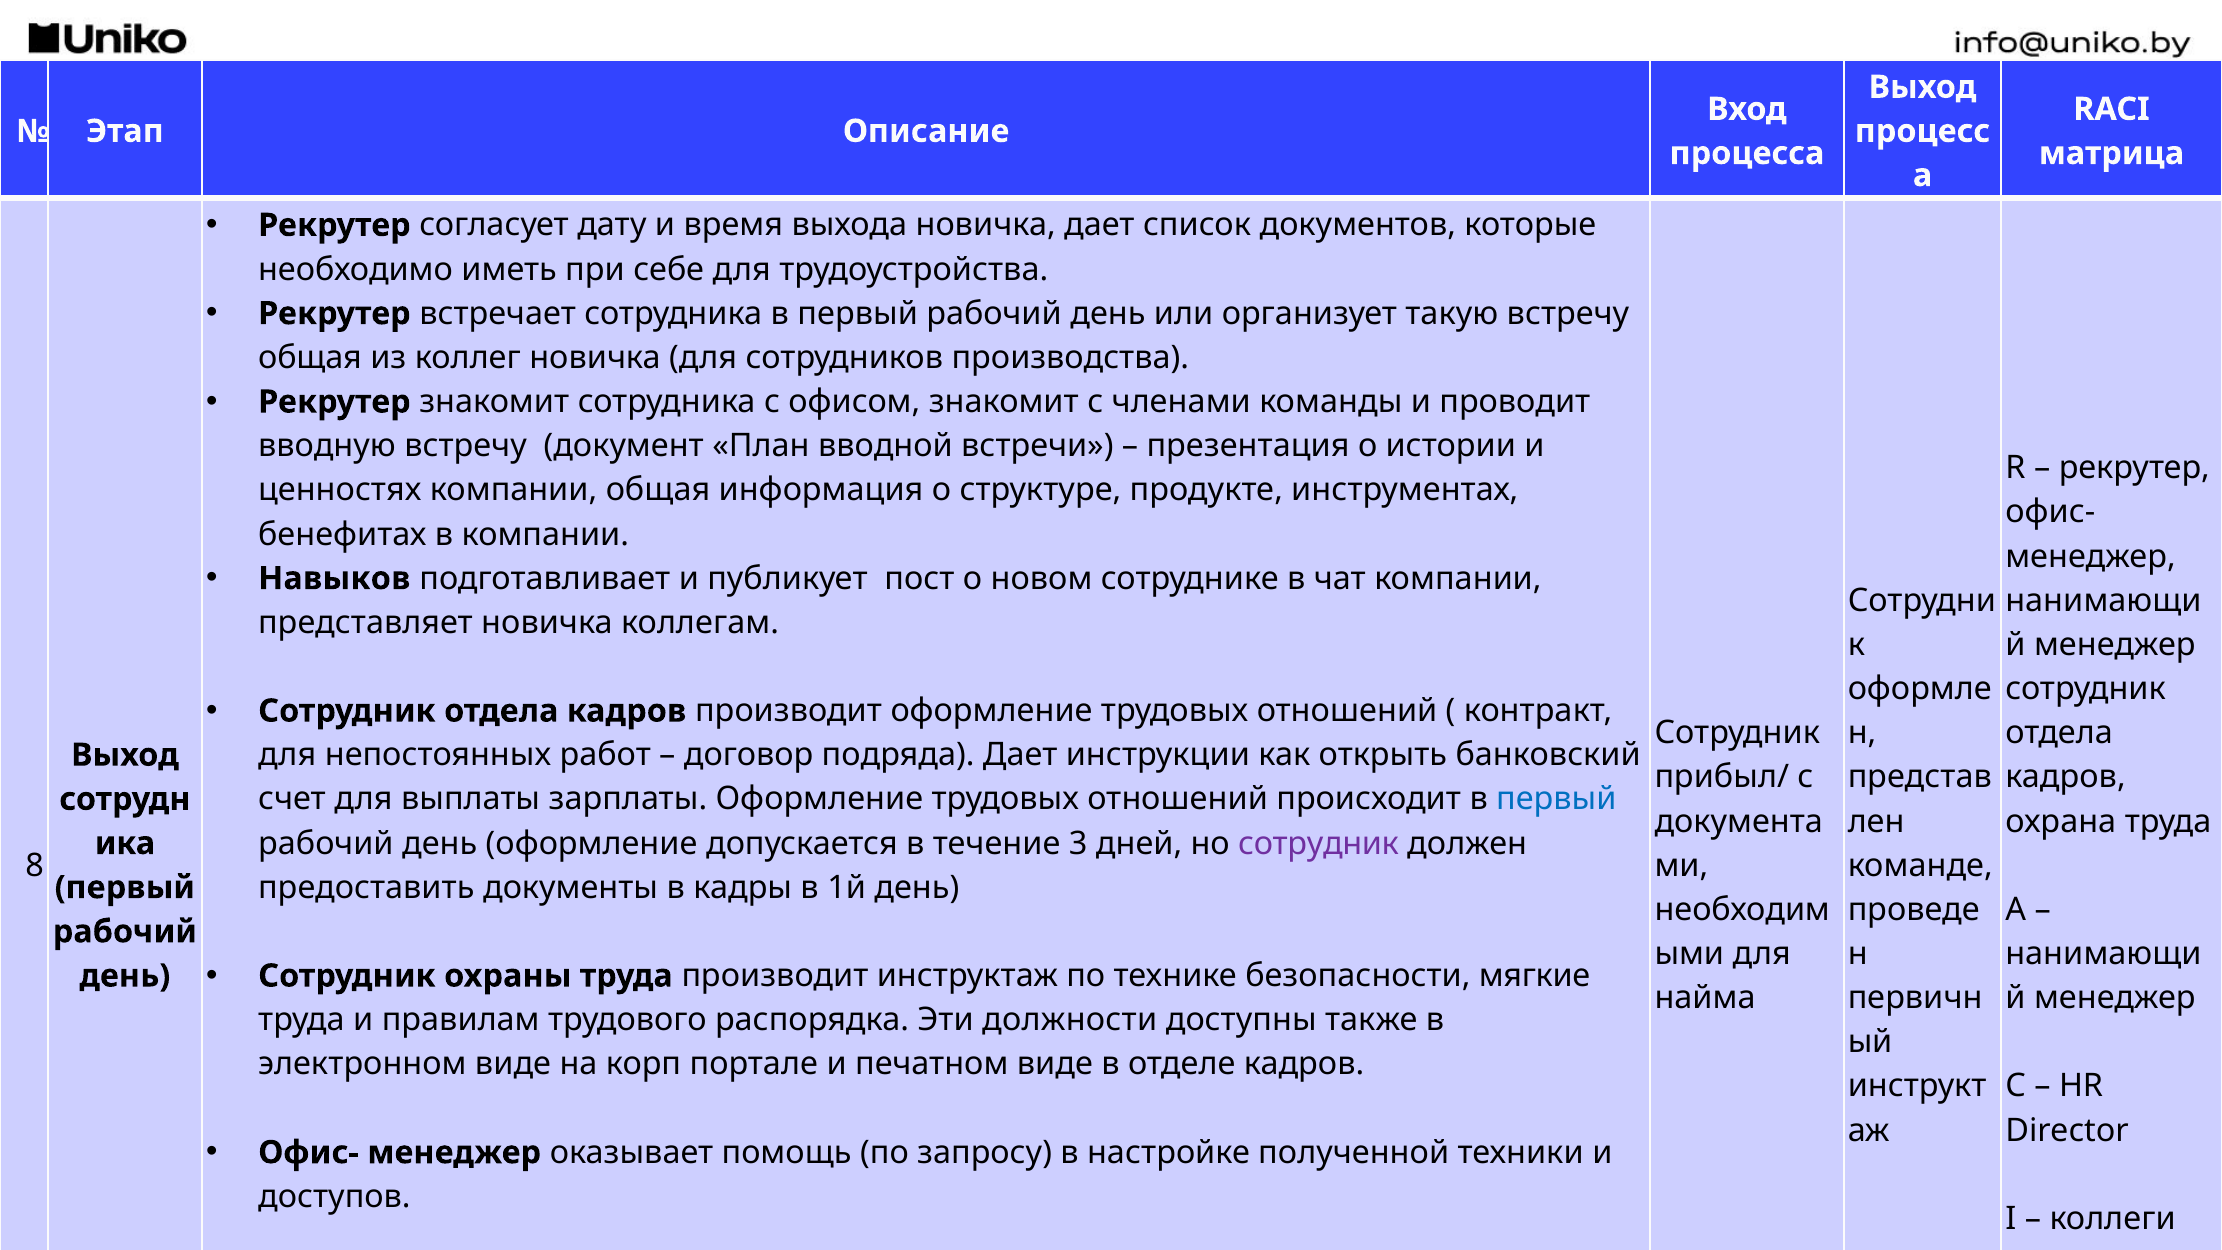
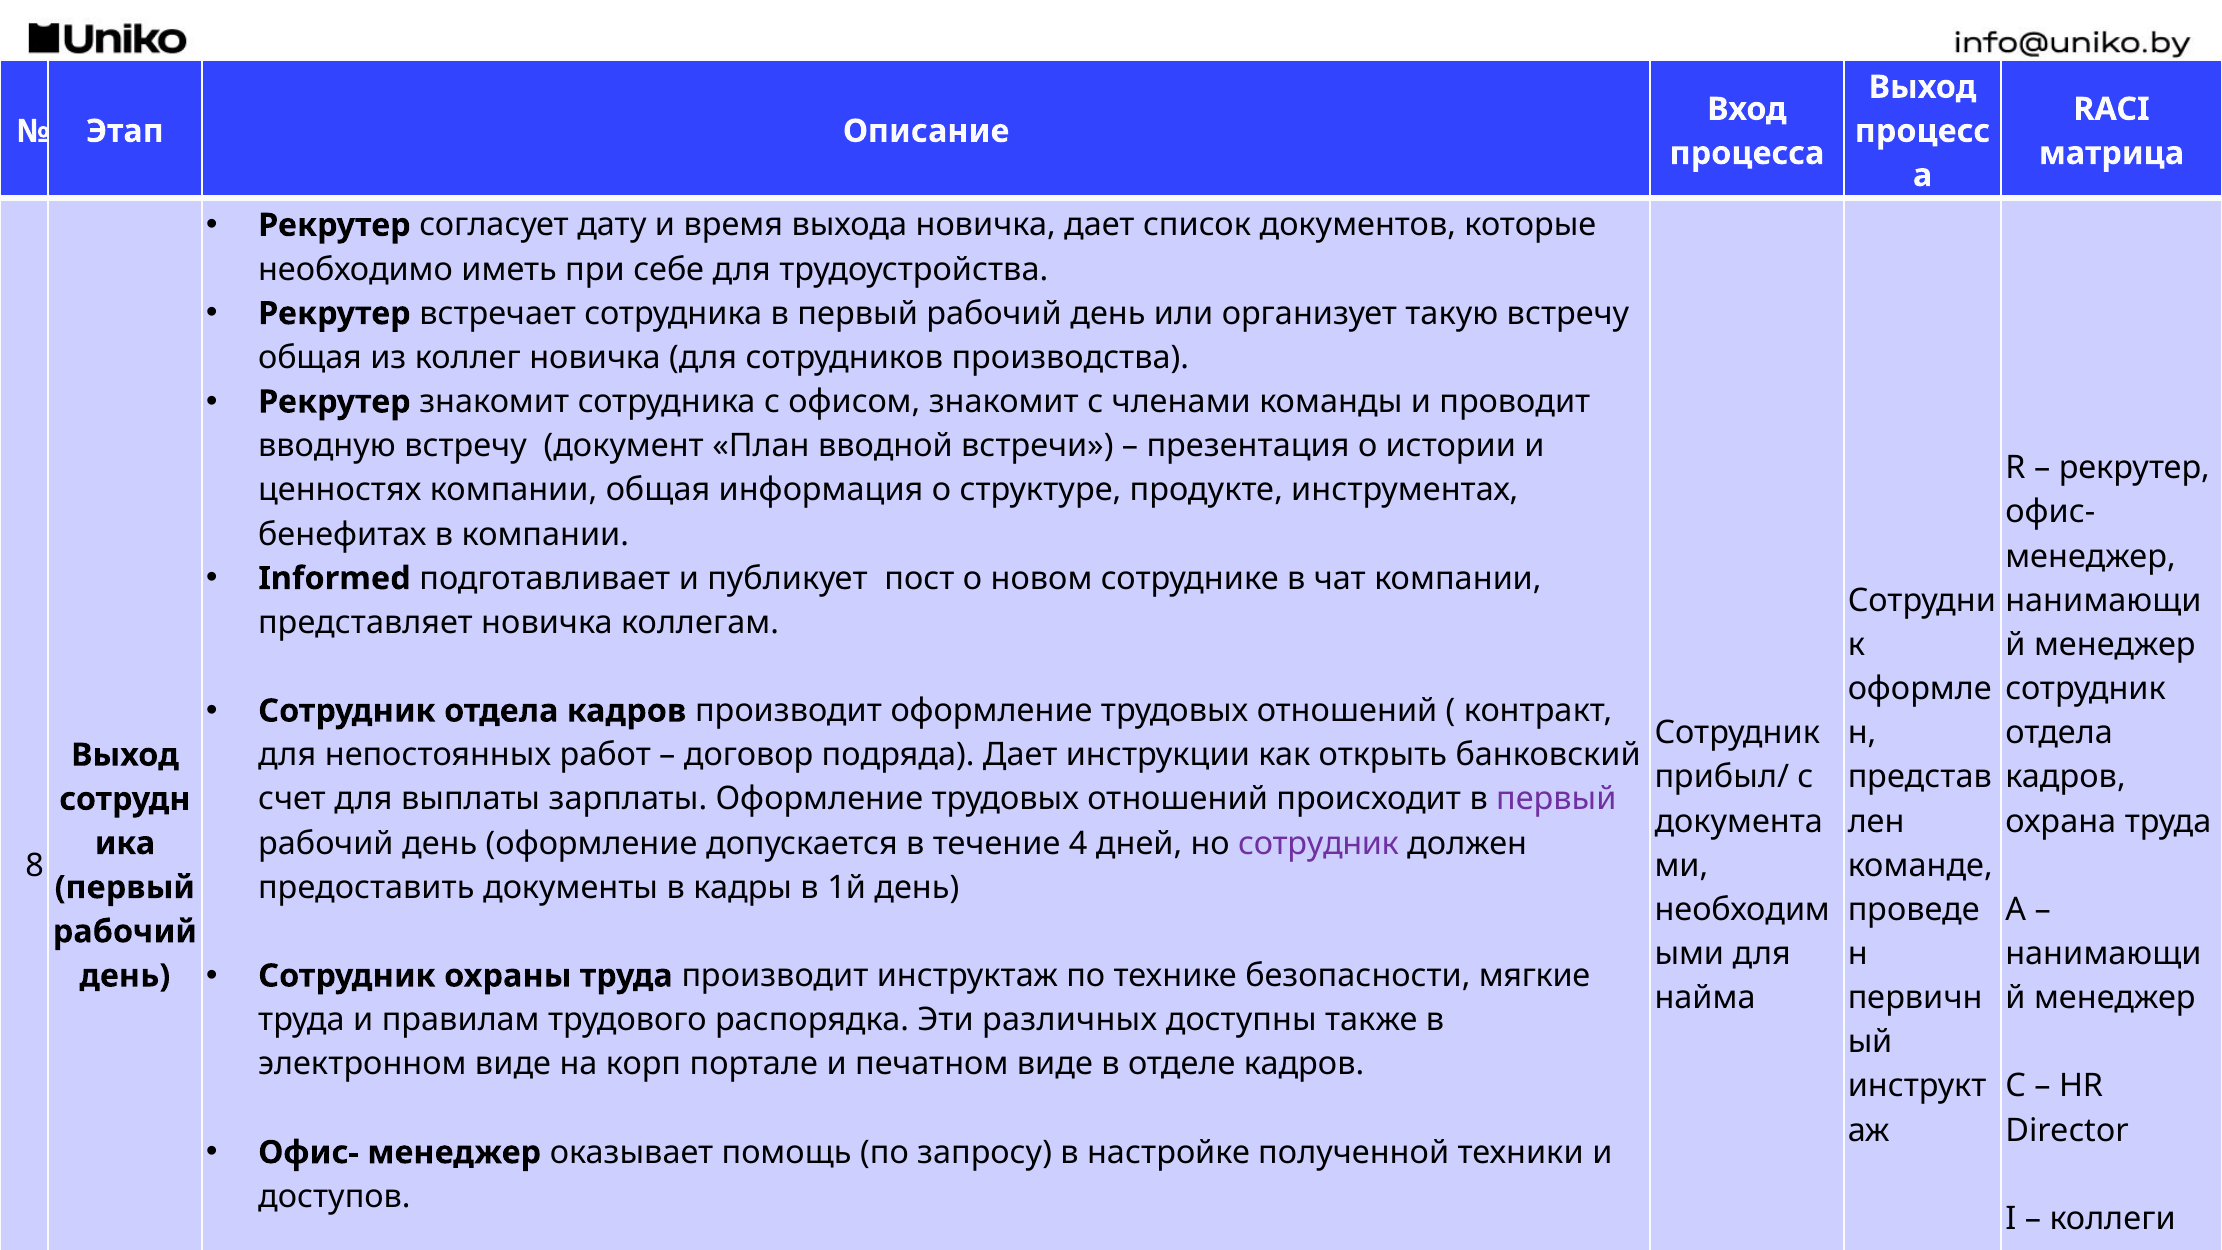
Навыков: Навыков -> Informed (334, 578)
первый colour: blue -> purple (1556, 799)
3: 3 -> 4 (1078, 843)
должности: должности -> различных (1070, 1020)
